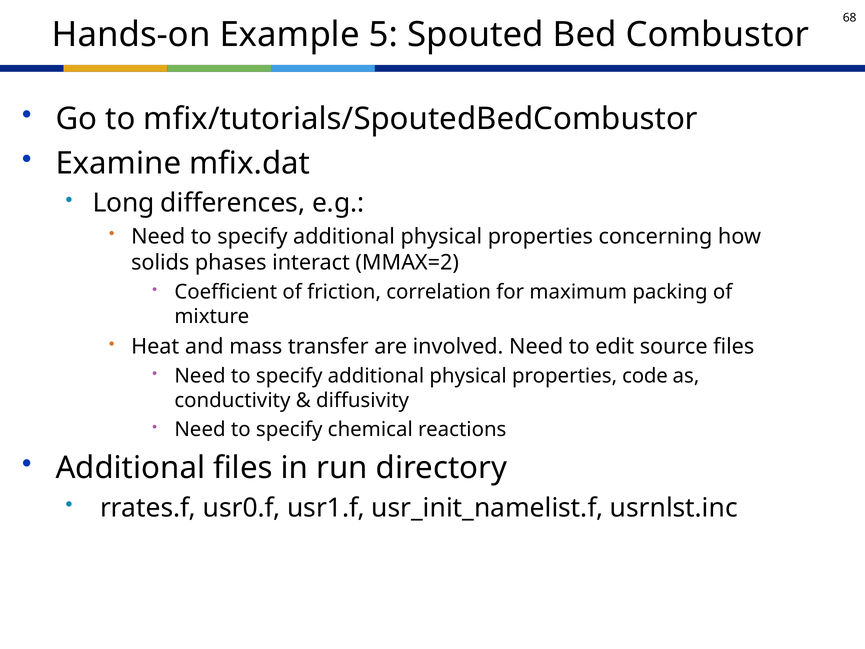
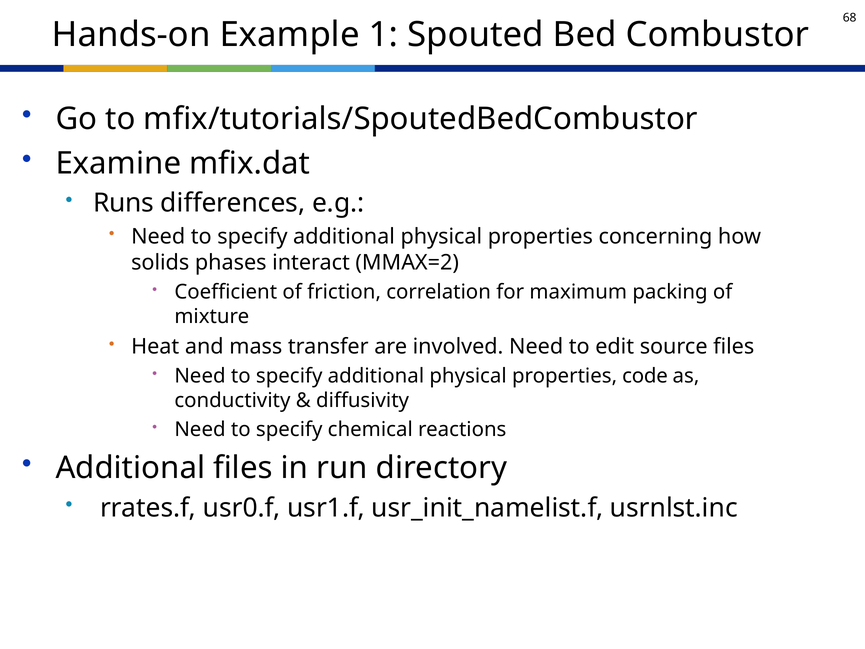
5: 5 -> 1 (383, 35)
Long: Long -> Runs (124, 203)
